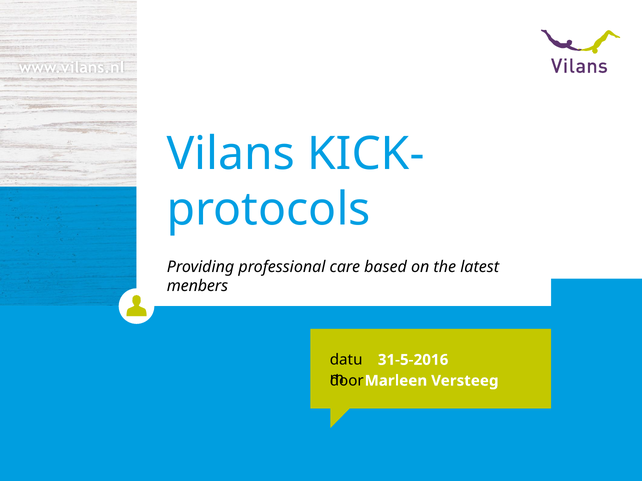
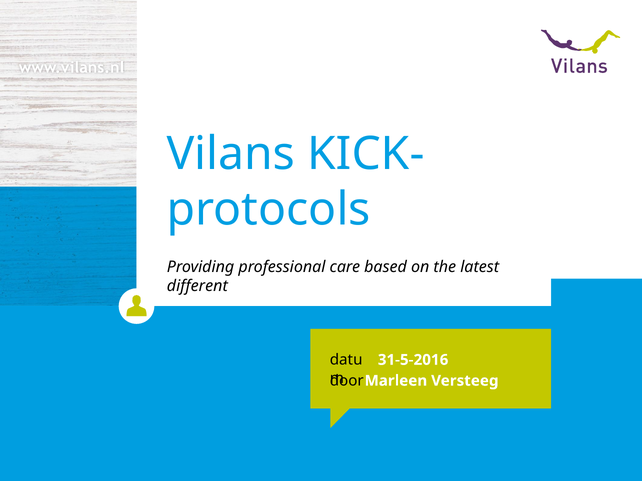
menbers: menbers -> different (197, 286)
